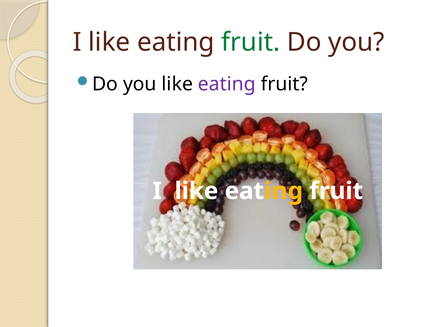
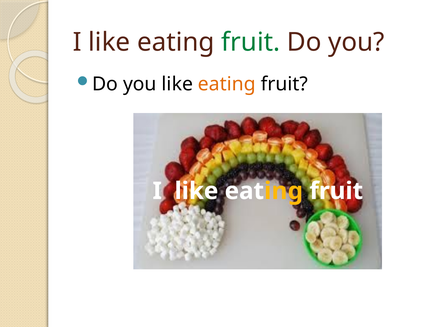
eating colour: purple -> orange (227, 84)
